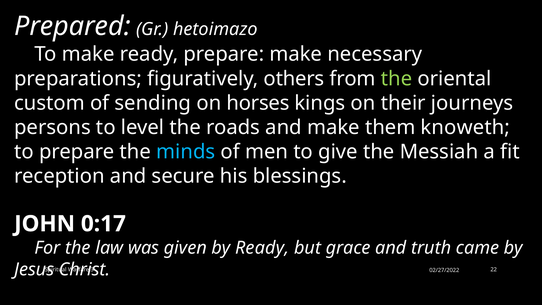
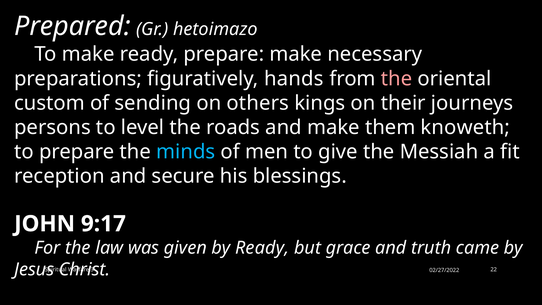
others: others -> hands (294, 79)
the colour: light green -> pink (397, 79)
horses: horses -> others (258, 103)
0:17: 0:17 -> 9:17 (103, 224)
